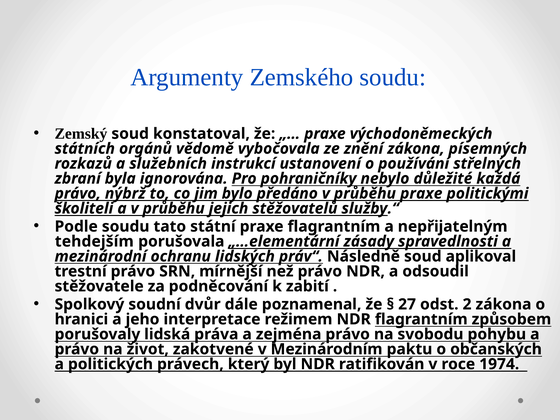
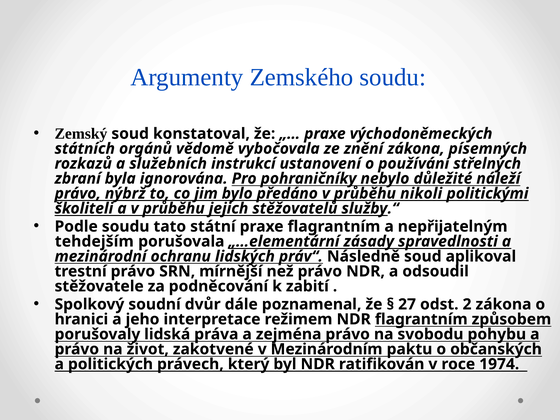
každá: každá -> náleží (498, 179)
průběhu praxe: praxe -> nikoli (421, 193)
